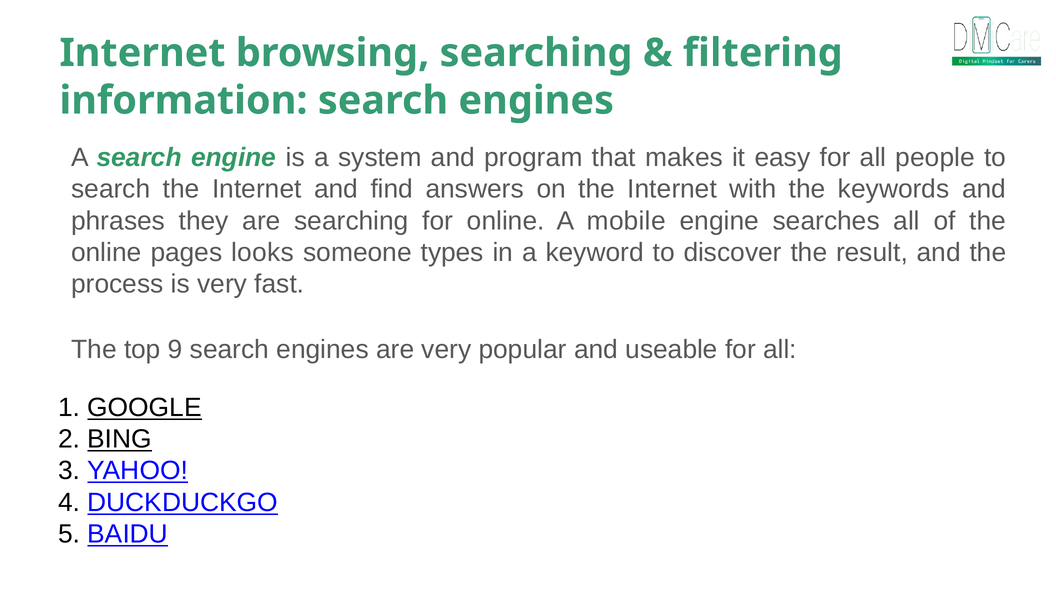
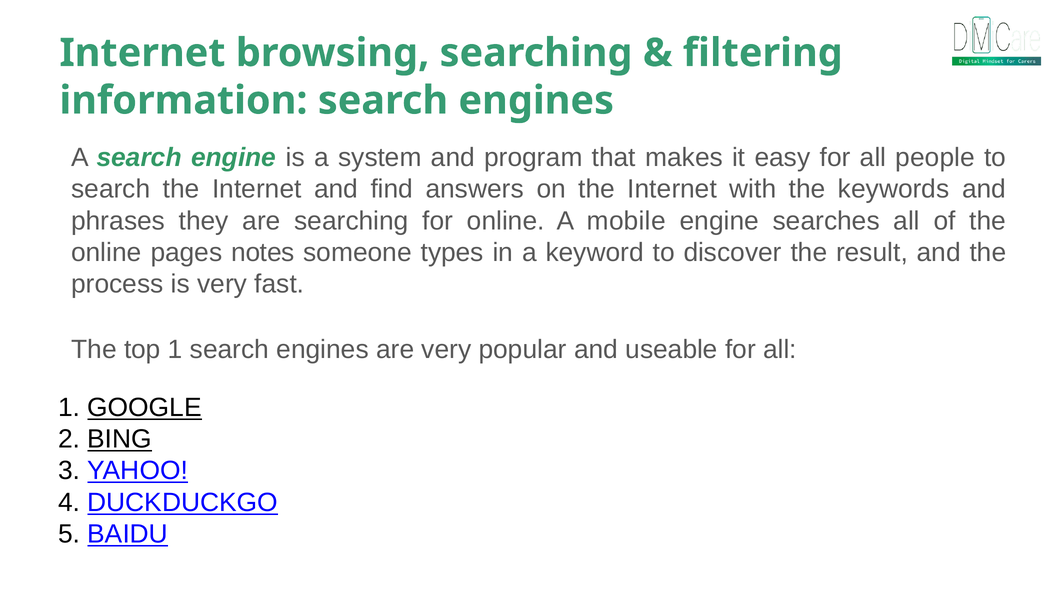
looks: looks -> notes (263, 253)
top 9: 9 -> 1 (175, 349)
